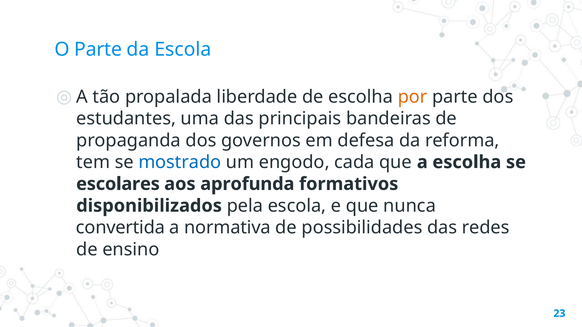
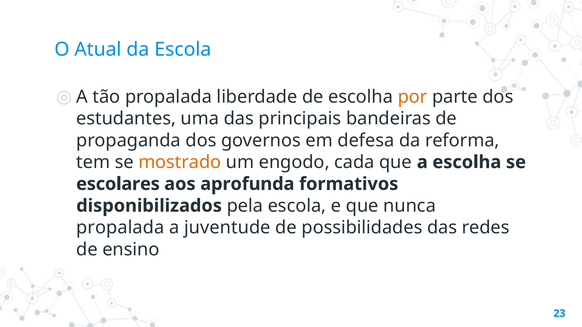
O Parte: Parte -> Atual (98, 50)
mostrado colour: blue -> orange (180, 162)
convertida: convertida -> propalada (120, 228)
normativa: normativa -> juventude (227, 228)
